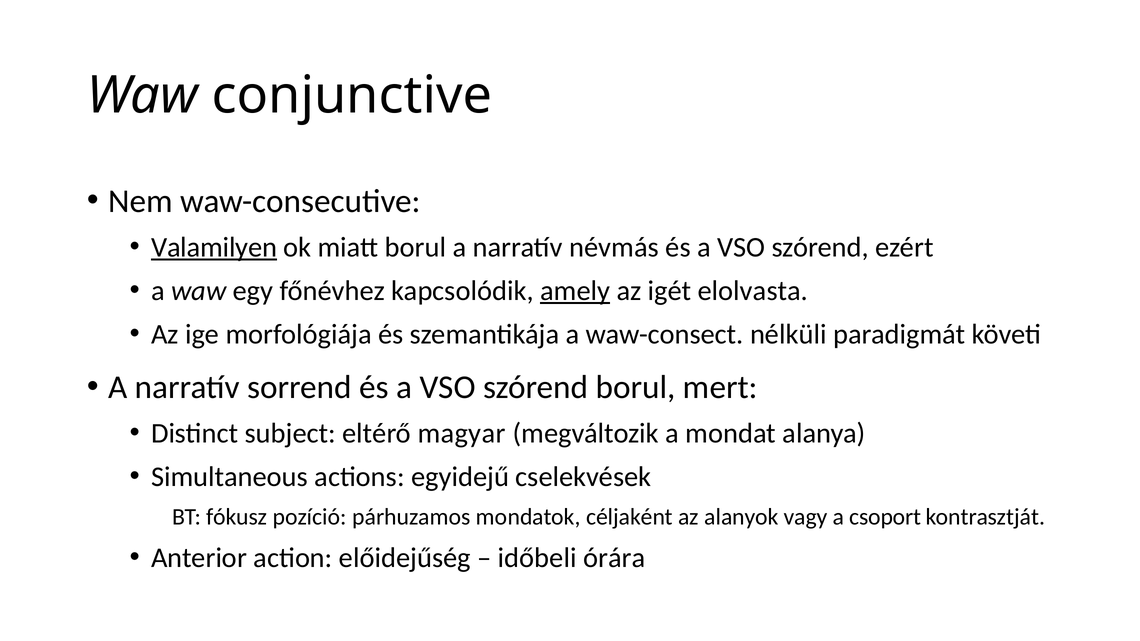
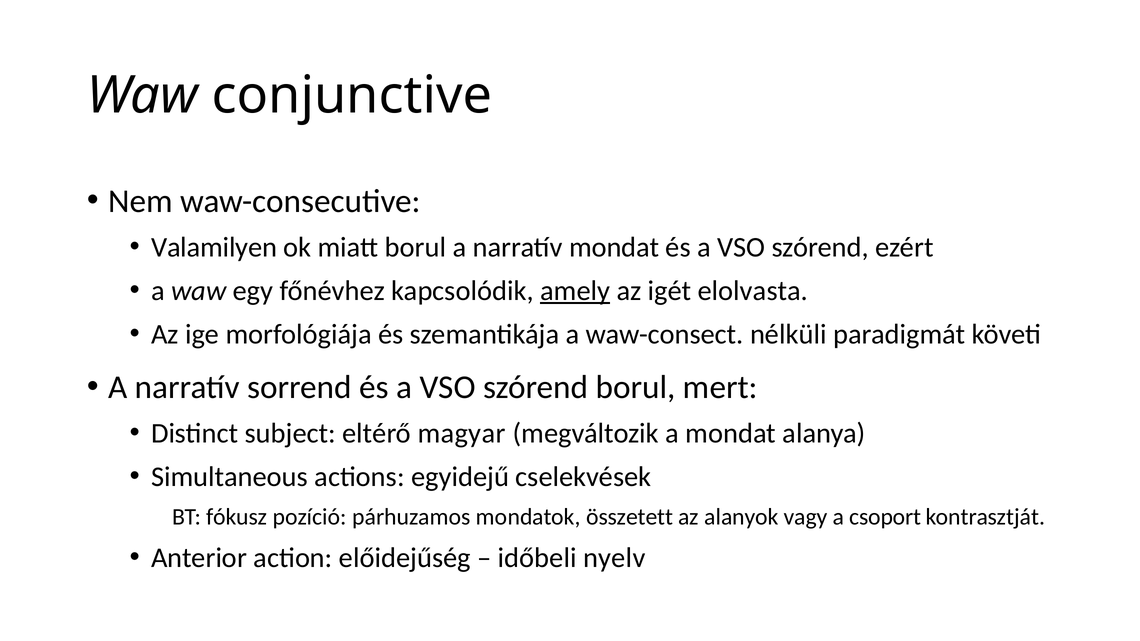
Valamilyen underline: present -> none (214, 247)
narratív névmás: névmás -> mondat (614, 247)
céljaként: céljaként -> összetett (630, 517)
órára: órára -> nyelv (614, 558)
